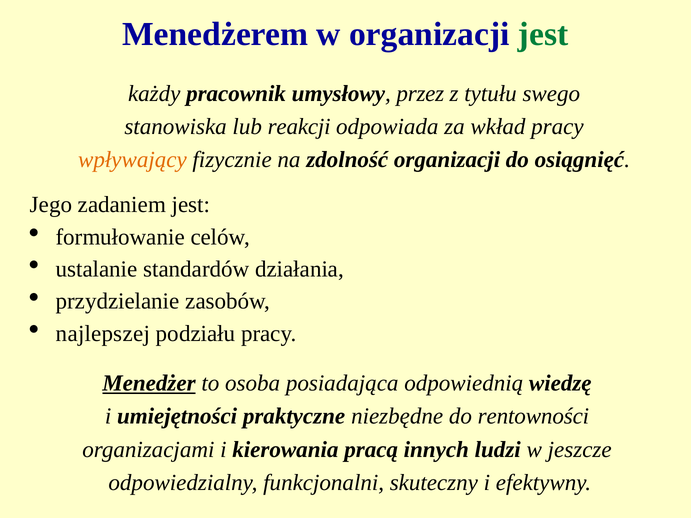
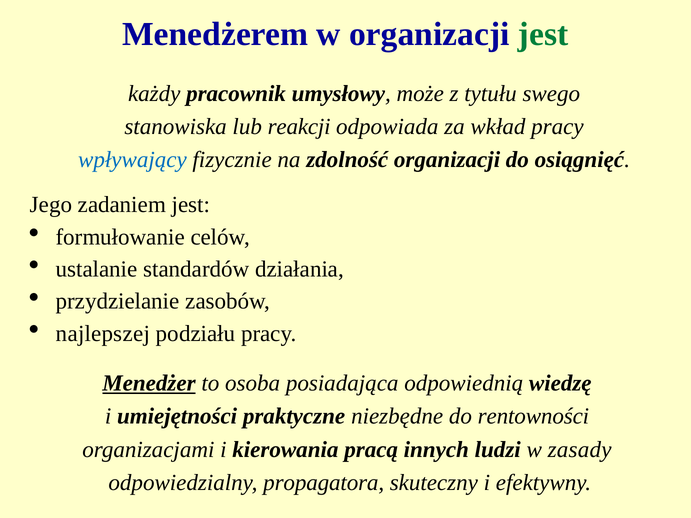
przez: przez -> może (420, 93)
wpływający colour: orange -> blue (132, 160)
jeszcze: jeszcze -> zasady (580, 450)
funkcjonalni: funkcjonalni -> propagatora (324, 483)
